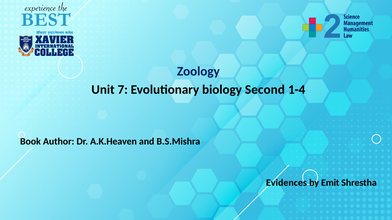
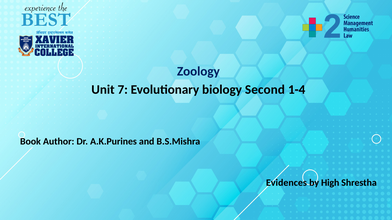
A.K.Heaven: A.K.Heaven -> A.K.Purines (113, 142)
Emit: Emit -> High (330, 183)
